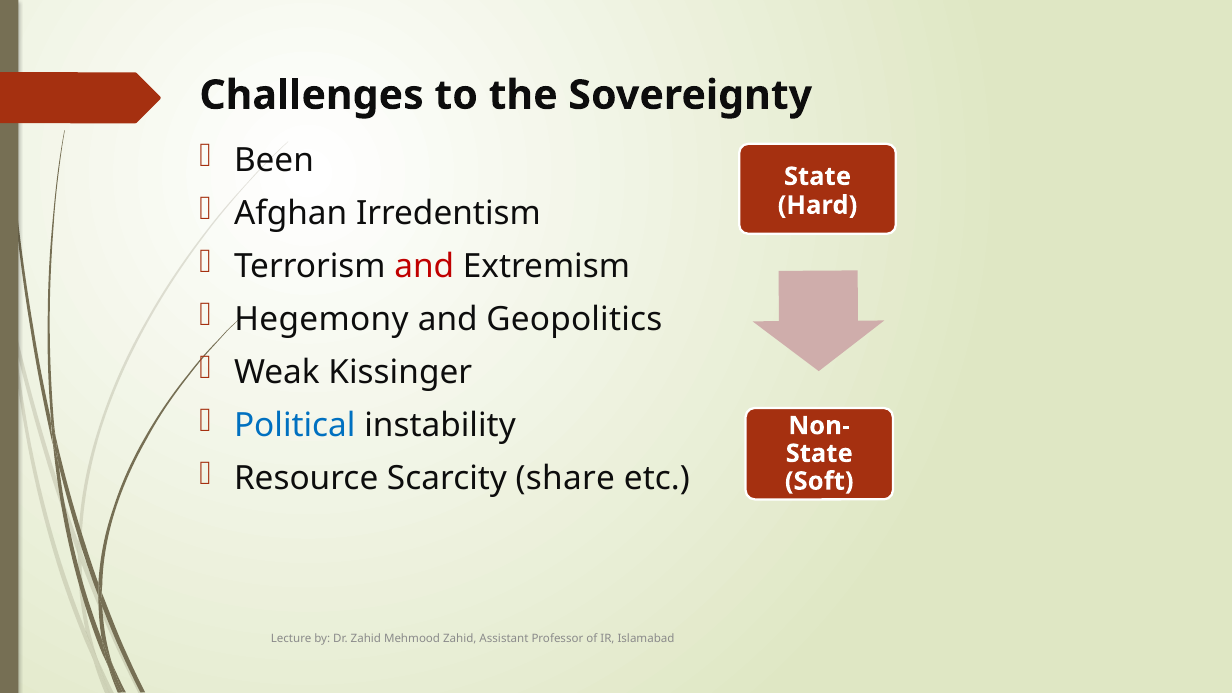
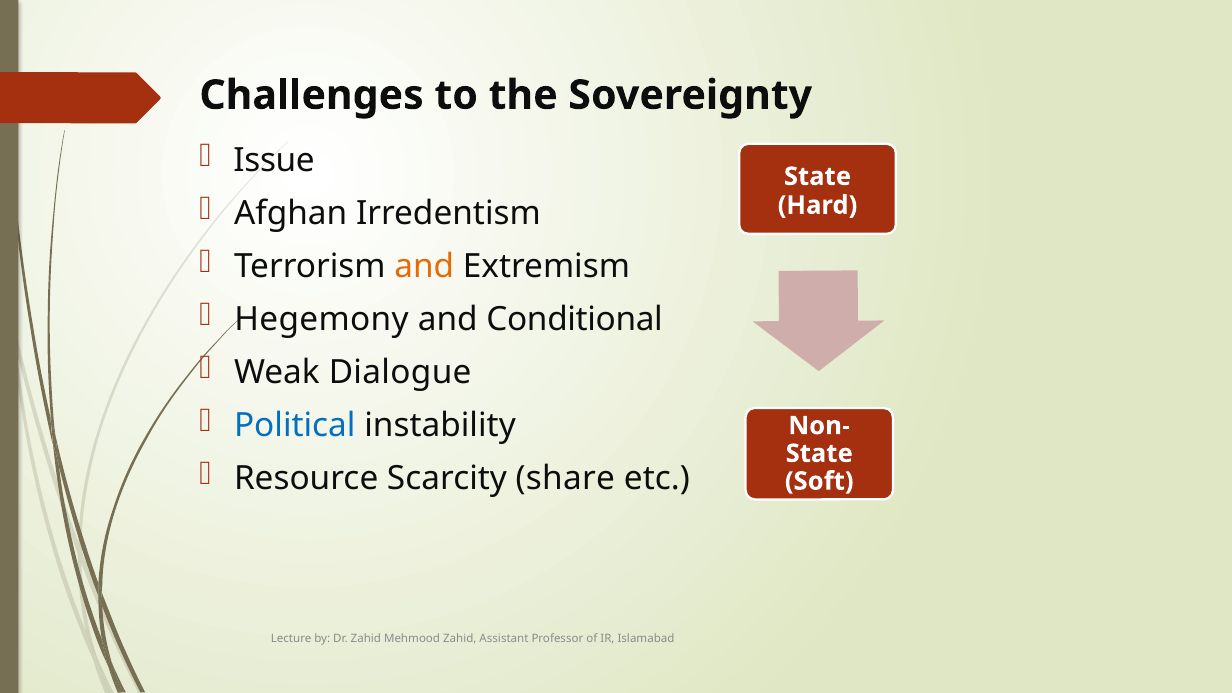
Been: Been -> Issue (274, 161)
and colour: red -> orange (424, 267)
Geopolitics: Geopolitics -> Conditional (575, 320)
Kissinger: Kissinger -> Dialogue (400, 373)
